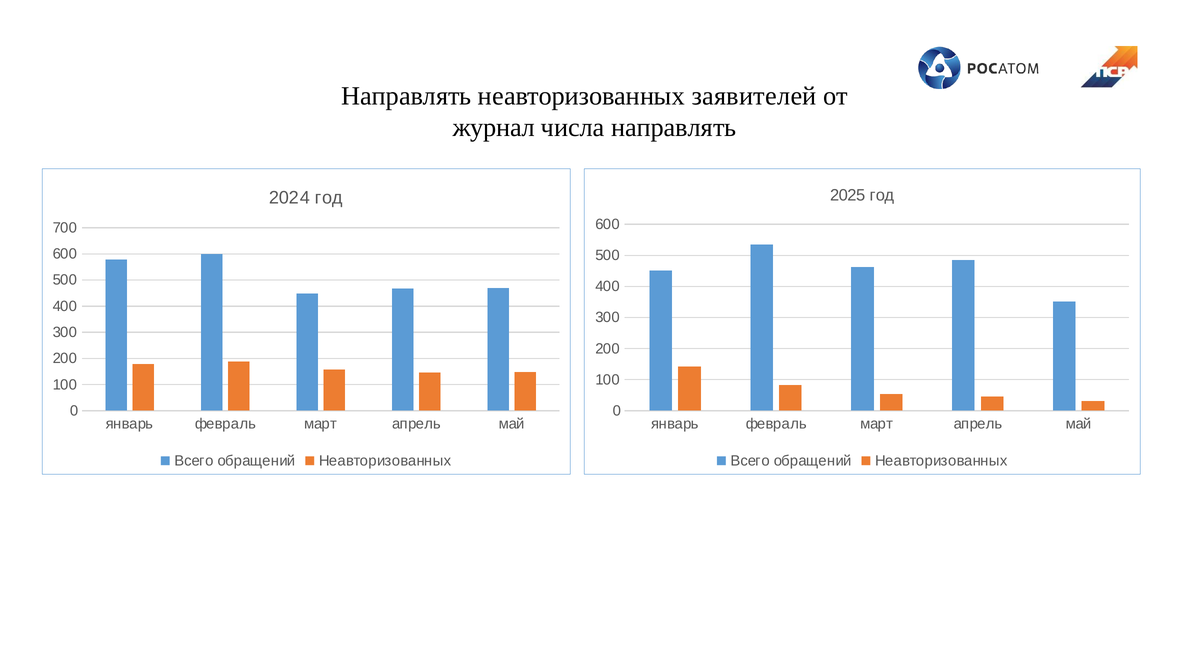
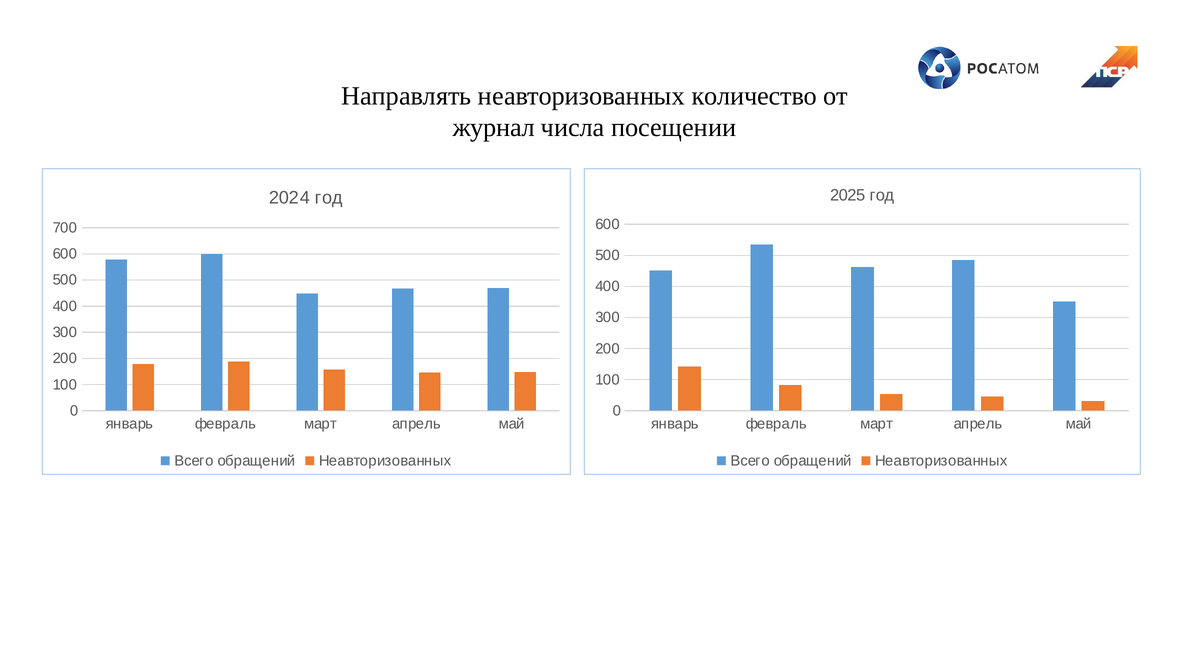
заявителей: заявителей -> количество (754, 96)
числа направлять: направлять -> посещении (674, 128)
